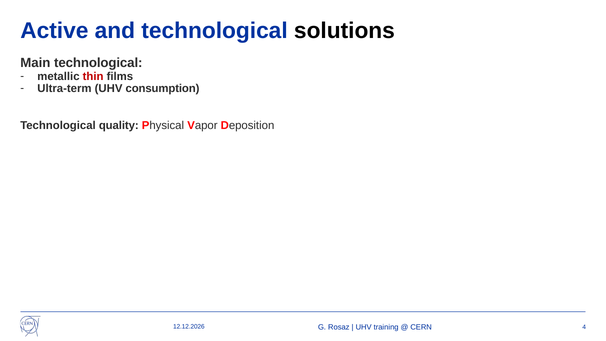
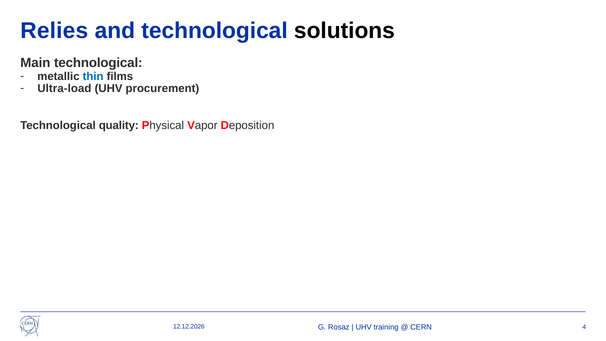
Active: Active -> Relies (54, 31)
thin colour: red -> blue (93, 76)
Ultra-term: Ultra-term -> Ultra-load (64, 89)
consumption: consumption -> procurement (162, 89)
